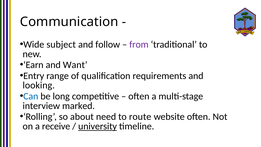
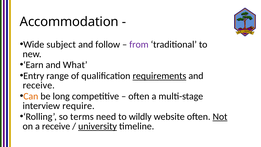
Communication: Communication -> Accommodation (69, 22)
Want: Want -> What (75, 65)
requirements underline: none -> present (159, 76)
looking: looking -> receive (39, 85)
Can colour: blue -> orange (31, 96)
marked: marked -> require (78, 106)
about: about -> terms (82, 117)
route: route -> wildly (140, 117)
Not underline: none -> present (220, 117)
